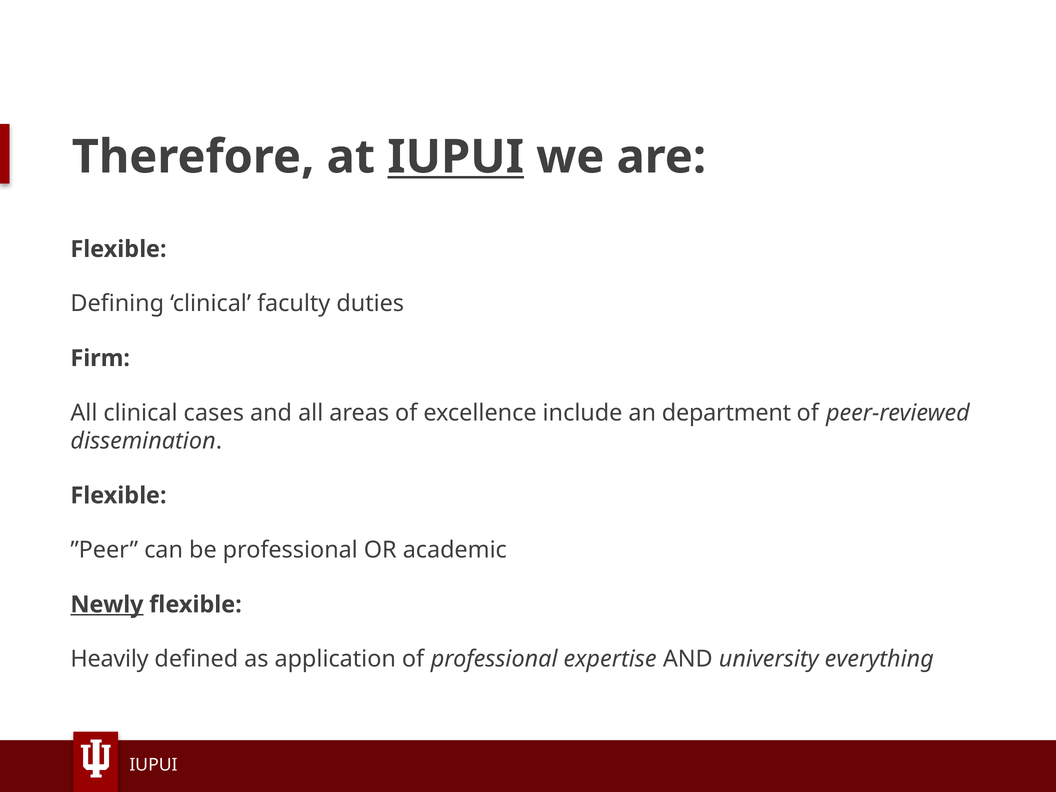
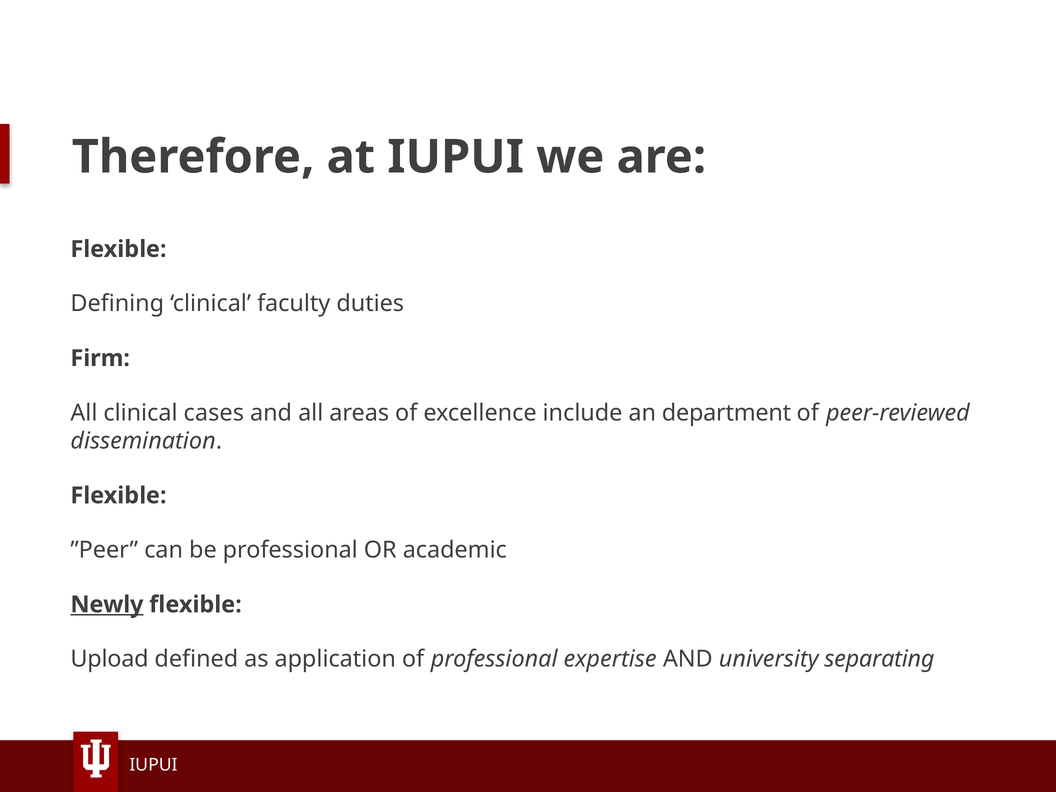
IUPUI underline: present -> none (456, 157)
Heavily: Heavily -> Upload (110, 659)
everything: everything -> separating (879, 659)
